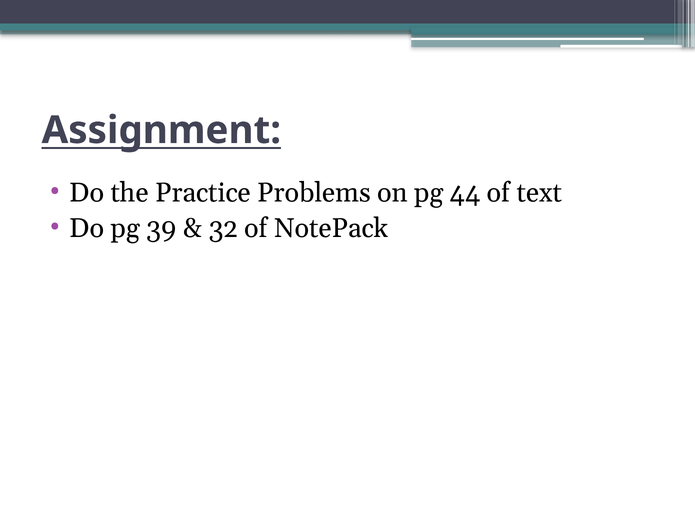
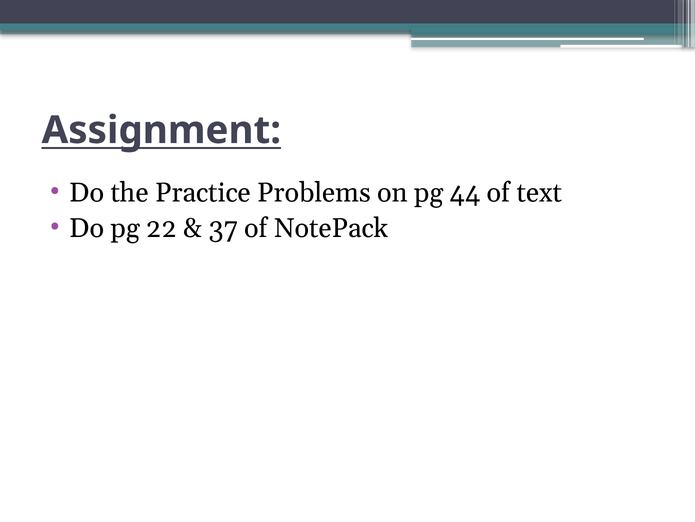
39: 39 -> 22 (161, 228)
32: 32 -> 37 (223, 228)
